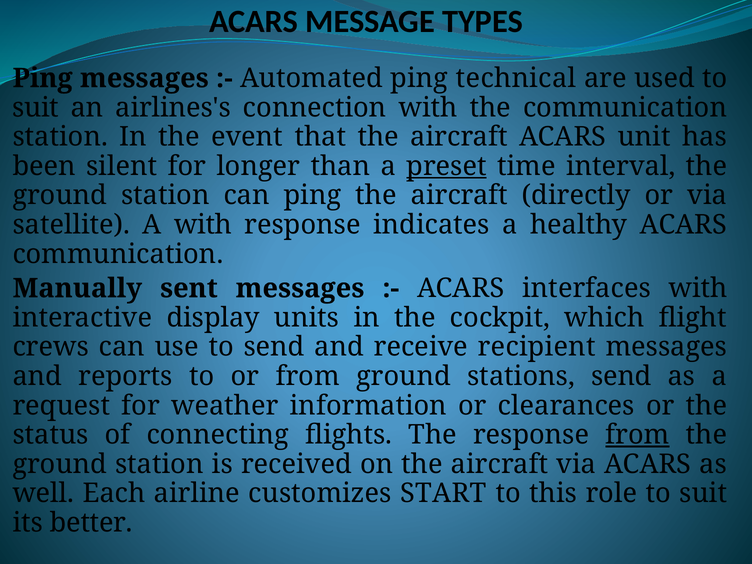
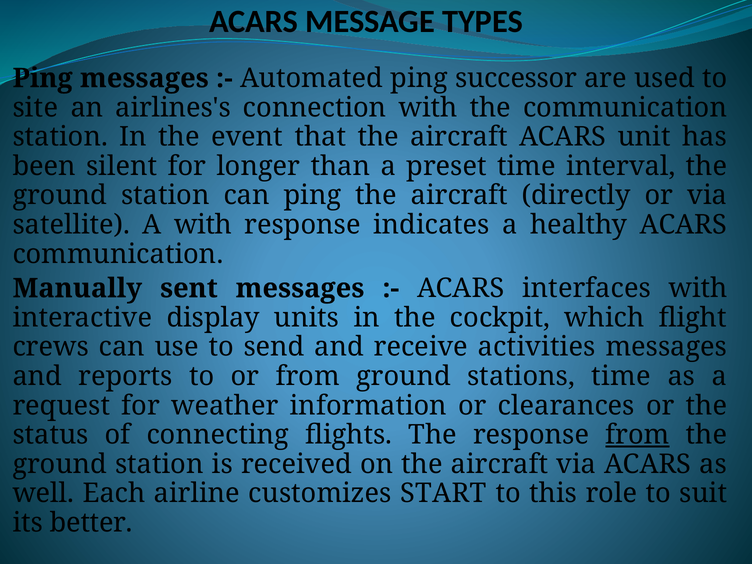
technical: technical -> successor (516, 78)
suit: suit -> site (35, 108)
preset underline: present -> none (447, 166)
recipient: recipient -> activities (537, 347)
stations send: send -> time (621, 376)
